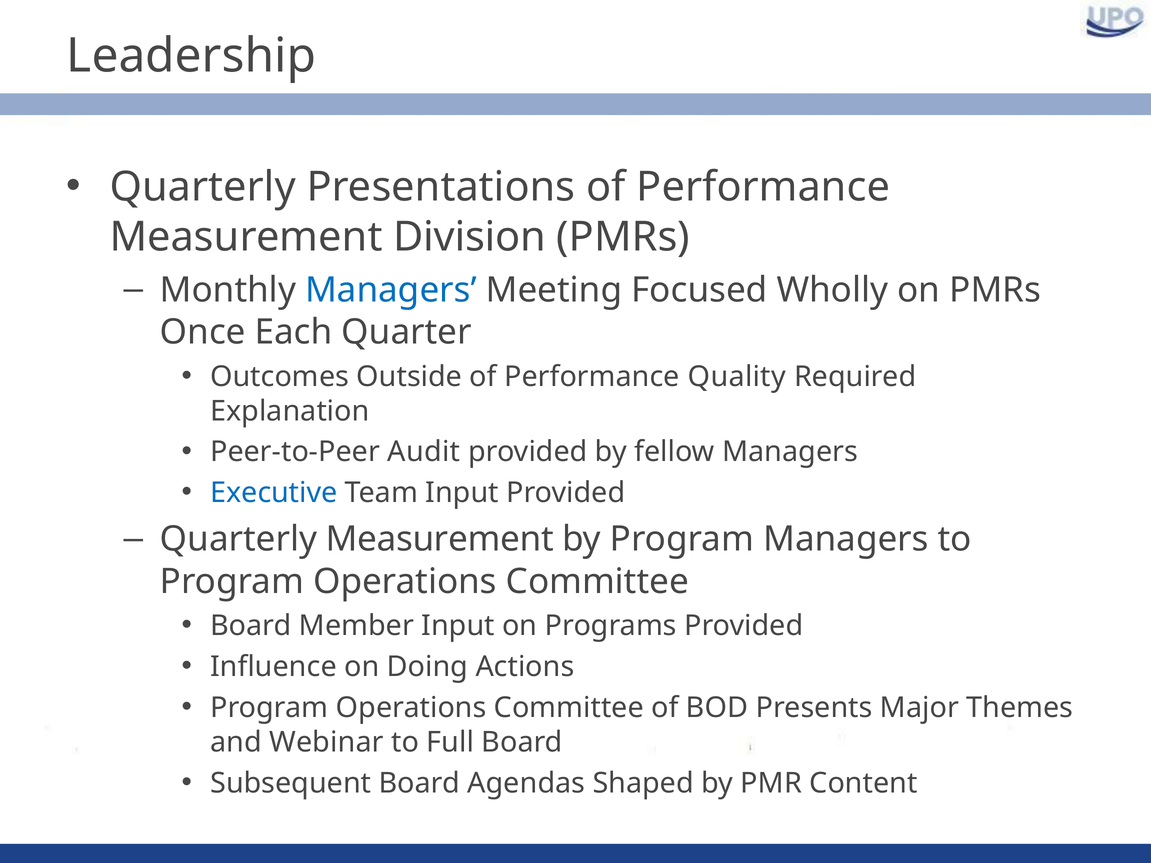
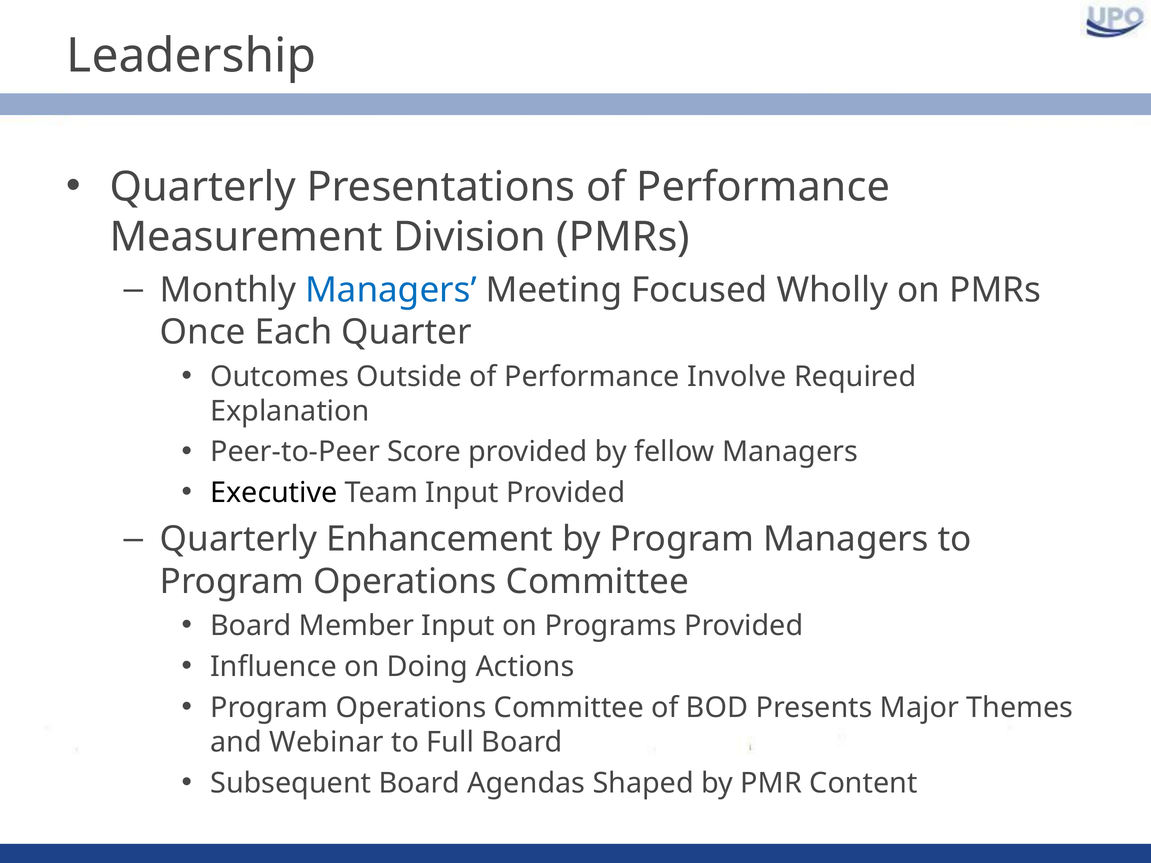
Quality: Quality -> Involve (737, 377)
Audit: Audit -> Score (424, 452)
Executive colour: blue -> black (274, 493)
Quarterly Measurement: Measurement -> Enhancement (440, 539)
